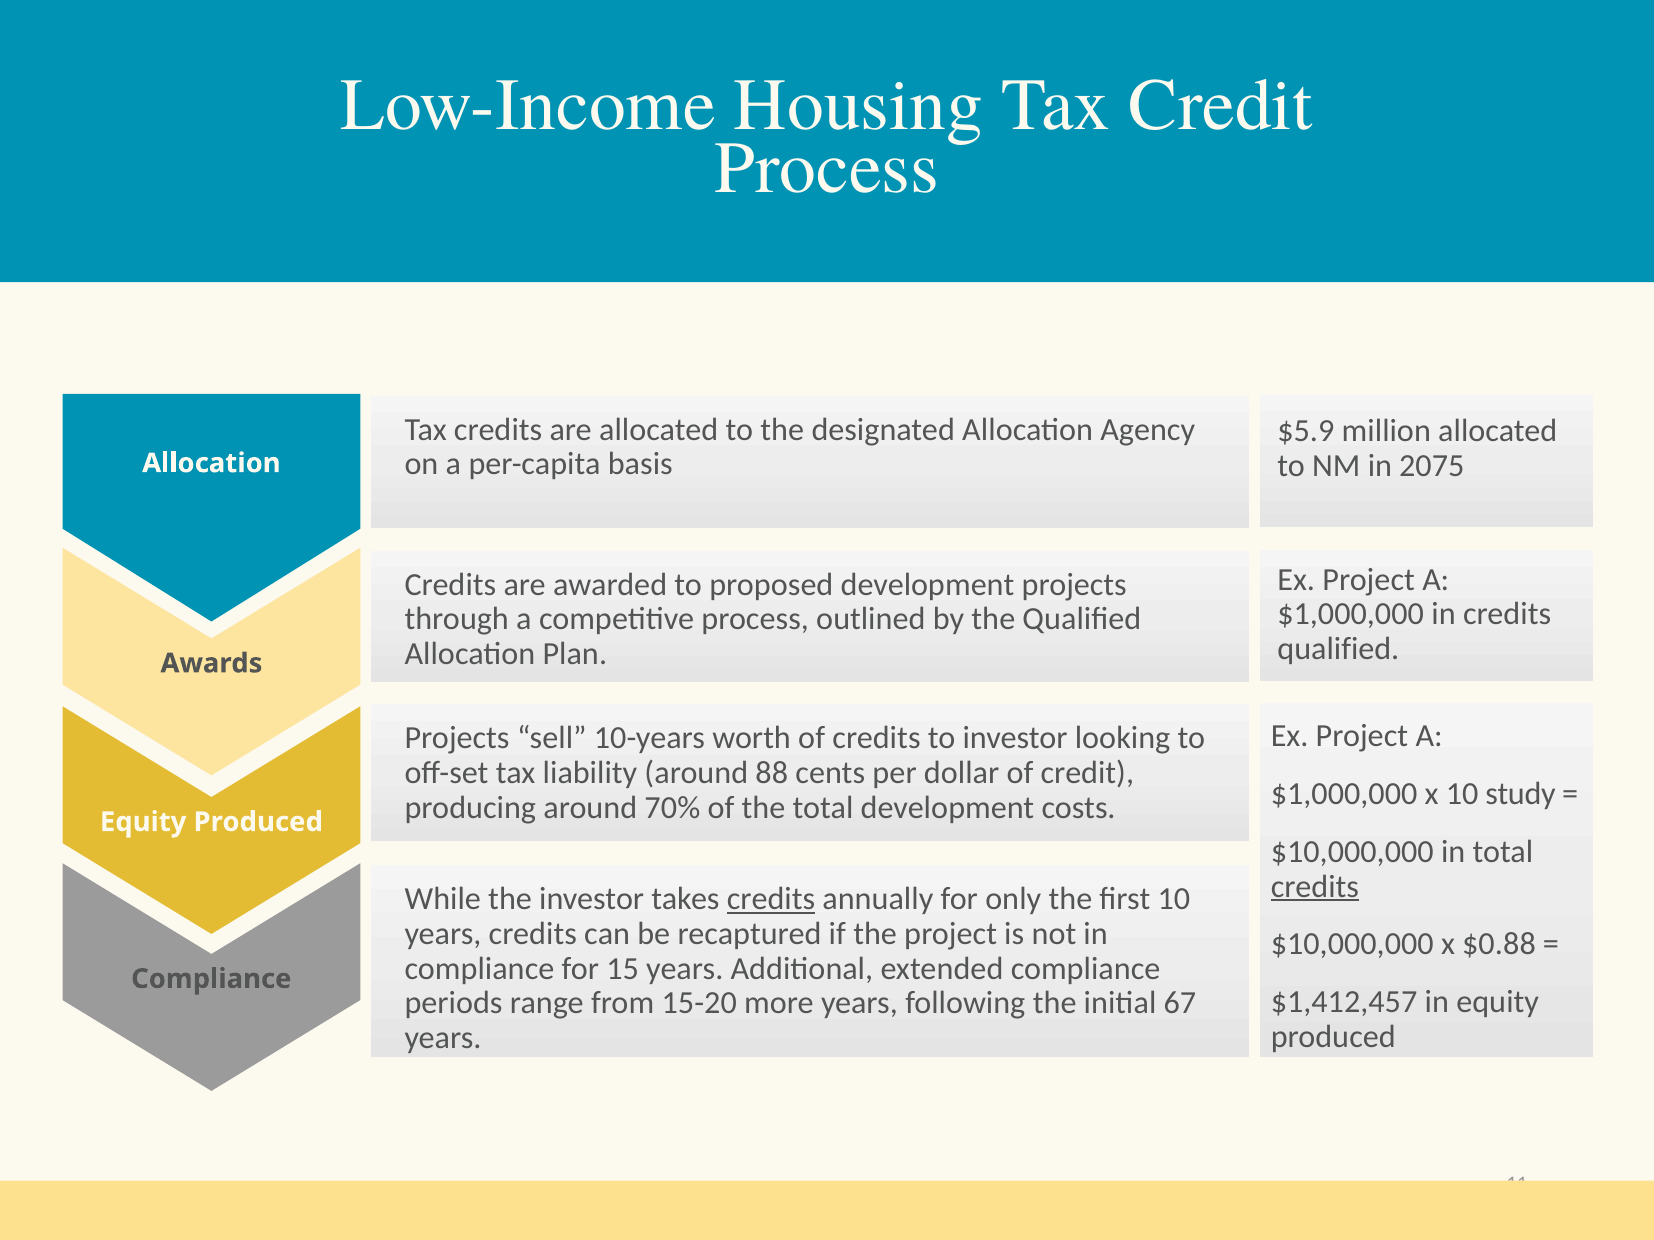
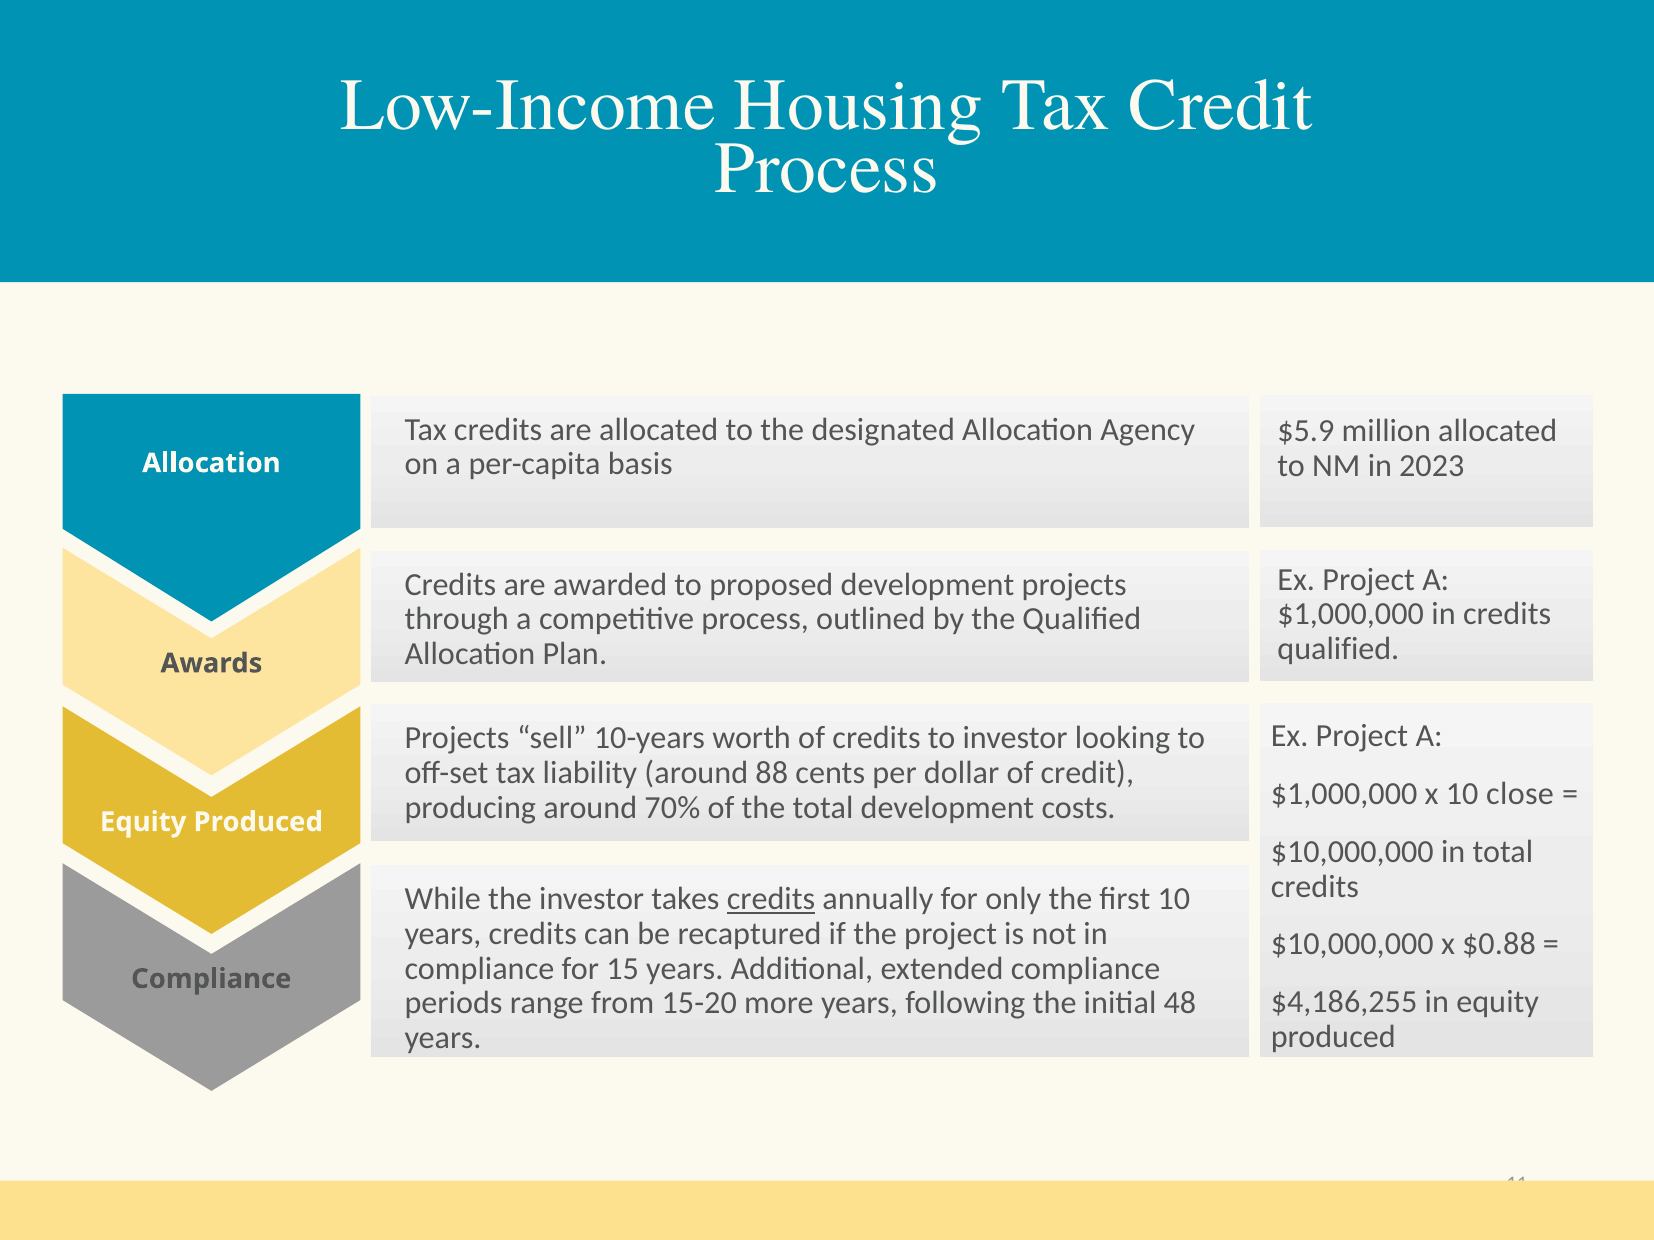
2075: 2075 -> 2023 (1432, 466)
study: study -> close (1520, 794)
credits underline: present -> none (1315, 887)
$1,412,457: $1,412,457 -> $4,186,255 (1344, 1002)
67: 67 -> 48 (1180, 1004)
